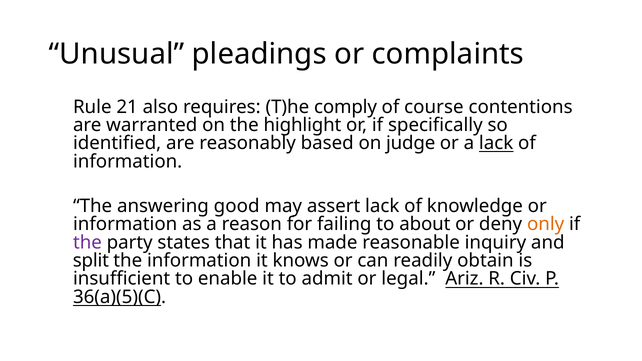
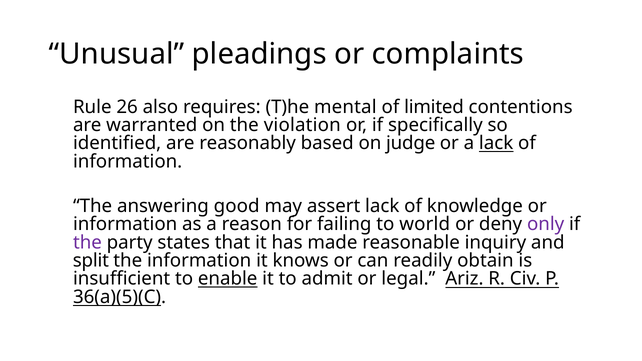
21: 21 -> 26 (127, 107)
comply: comply -> mental (345, 107)
course: course -> limited (434, 107)
highlight: highlight -> violation (302, 125)
about: about -> world (425, 224)
only colour: orange -> purple (546, 224)
enable underline: none -> present (228, 279)
